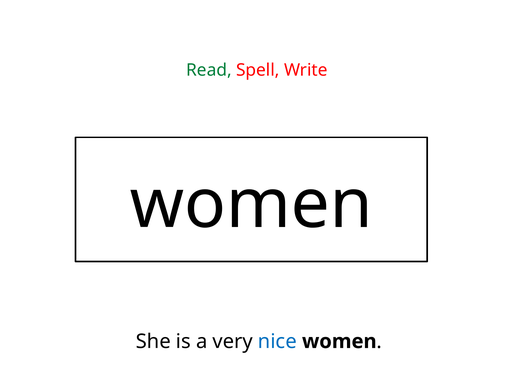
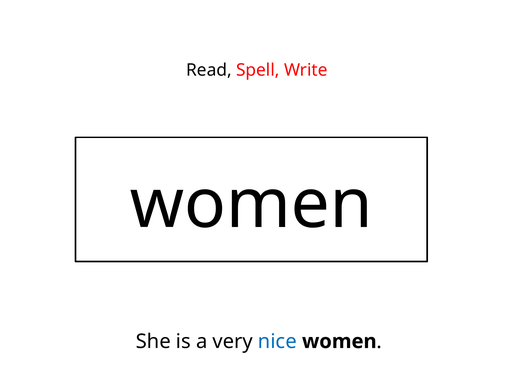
Read colour: green -> black (209, 70)
